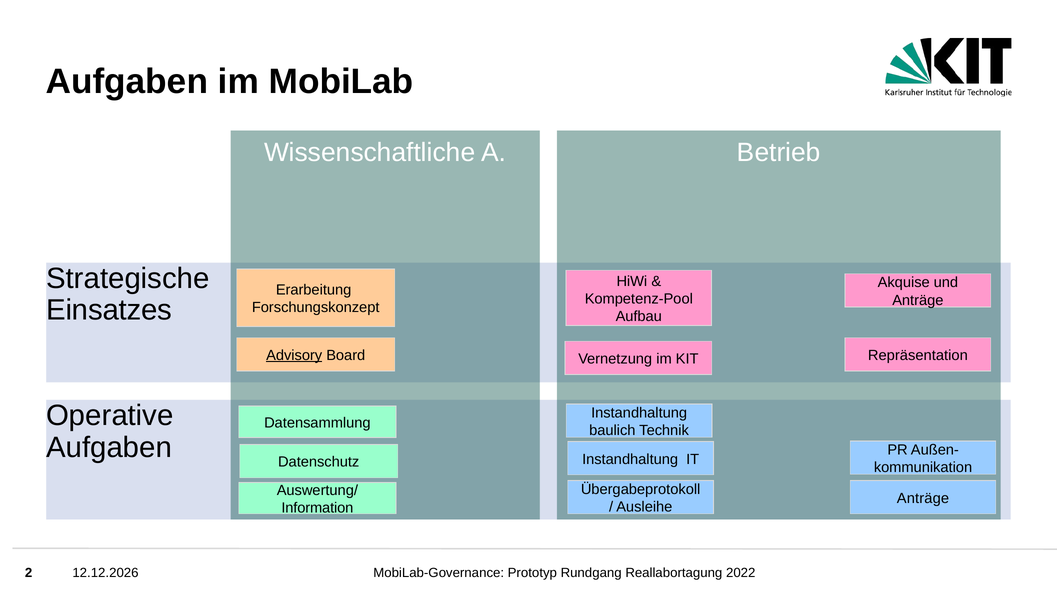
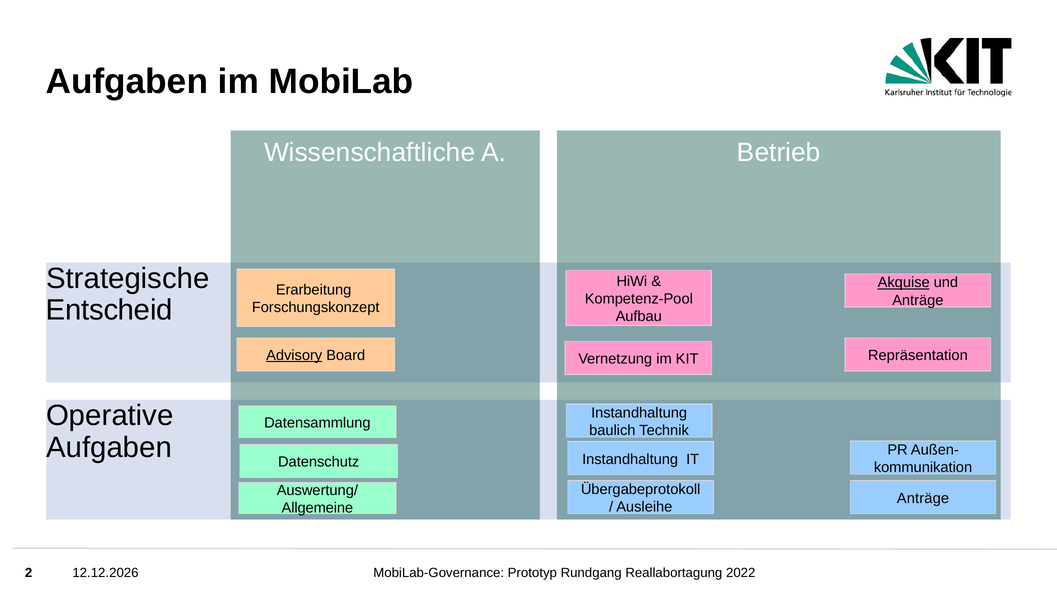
Akquise underline: none -> present (904, 282)
Einsatzes: Einsatzes -> Entscheid (109, 310)
Information: Information -> Allgemeine (317, 508)
